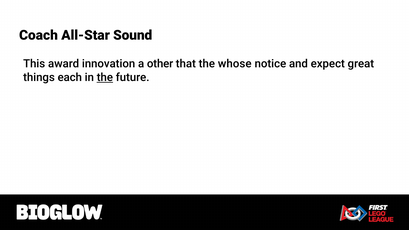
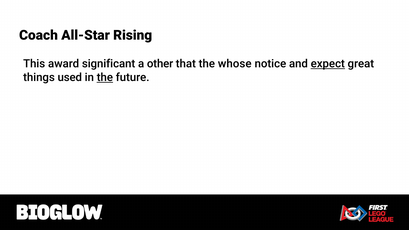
Sound: Sound -> Rising (133, 35)
innovation: innovation -> significant (109, 64)
expect underline: none -> present (328, 64)
each: each -> used (70, 77)
